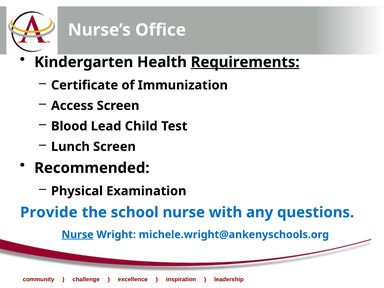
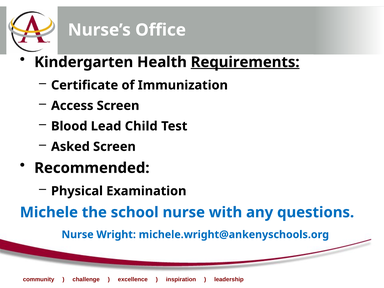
Lunch: Lunch -> Asked (70, 147)
Provide: Provide -> Michele (49, 212)
Nurse underline: present -> none (78, 235)
